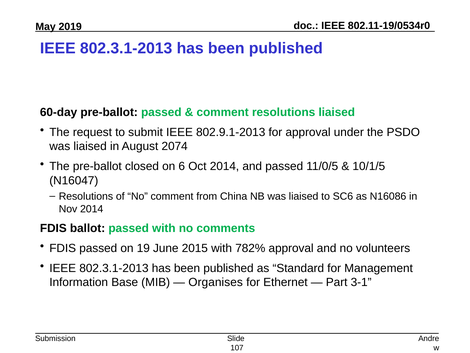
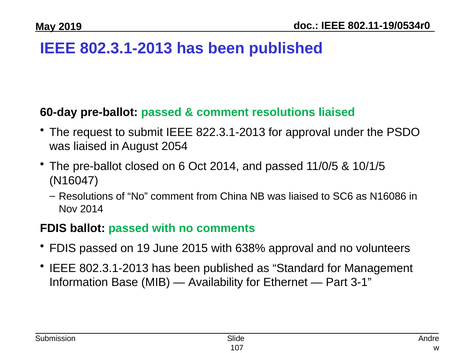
802.9.1-2013: 802.9.1-2013 -> 822.3.1-2013 (231, 132)
2074: 2074 -> 2054 (175, 146)
782%: 782% -> 638% (250, 248)
Organises: Organises -> Availability (216, 282)
